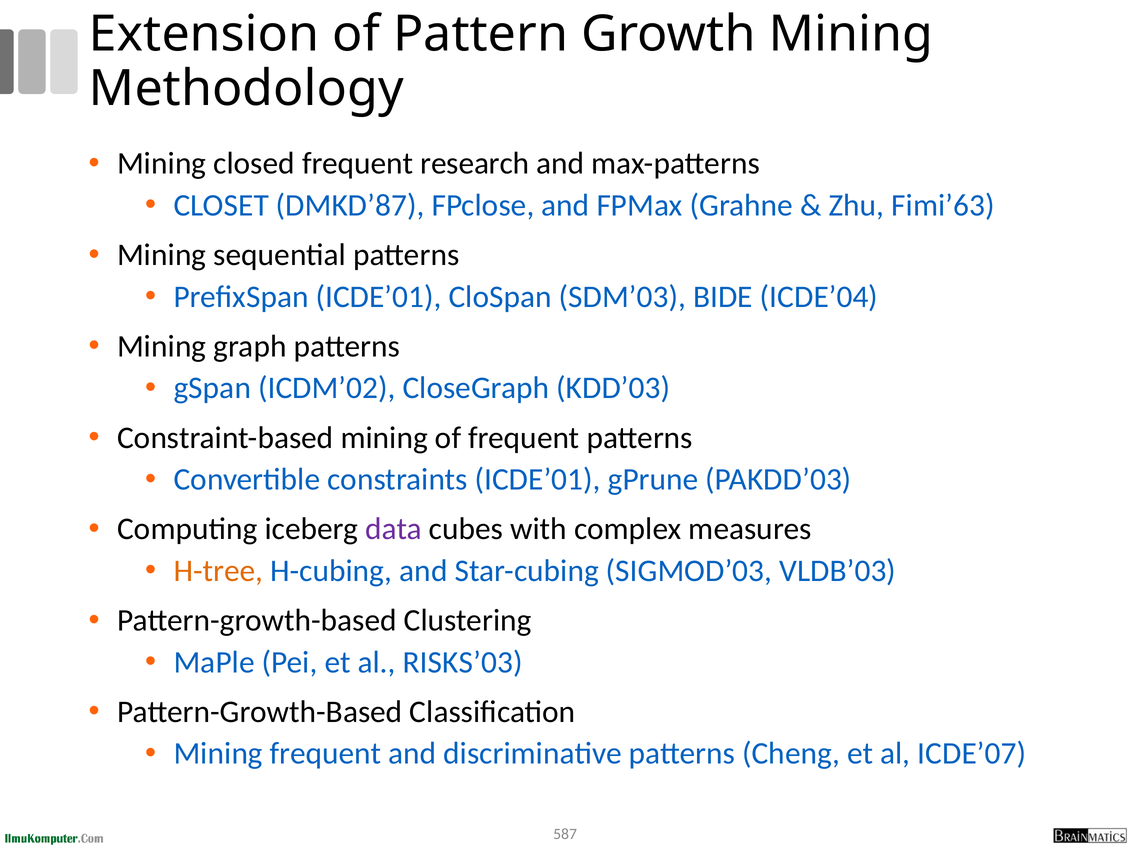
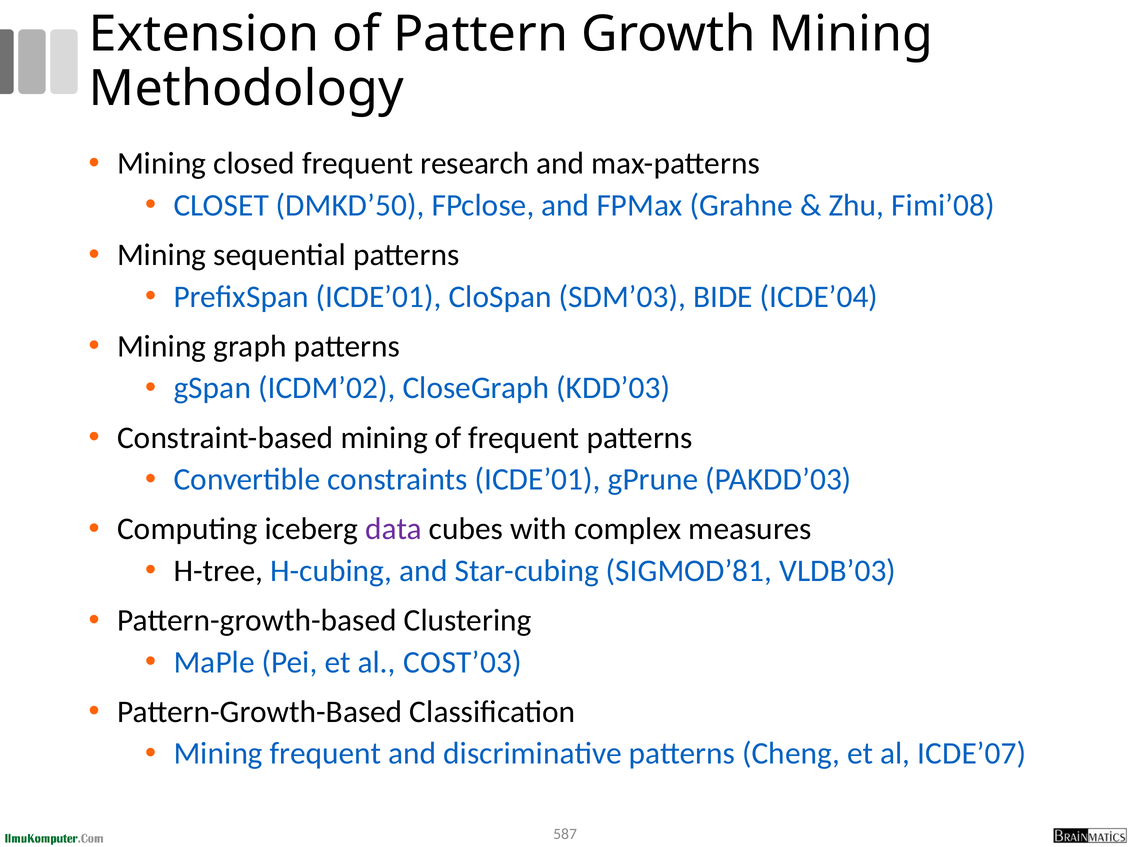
DMKD’87: DMKD’87 -> DMKD’50 (350, 205)
Fimi’63: Fimi’63 -> Fimi’08 (943, 205)
H-tree colour: orange -> black (218, 571)
SIGMOD’03: SIGMOD’03 -> SIGMOD’81 (689, 571)
RISKS’03: RISKS’03 -> COST’03 (463, 663)
